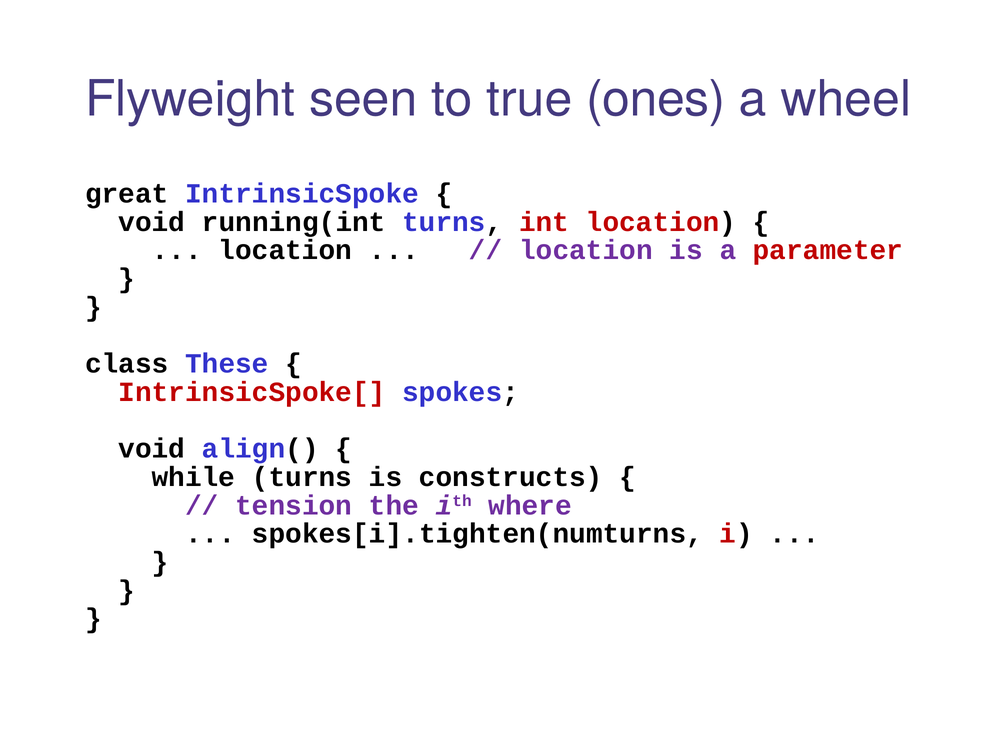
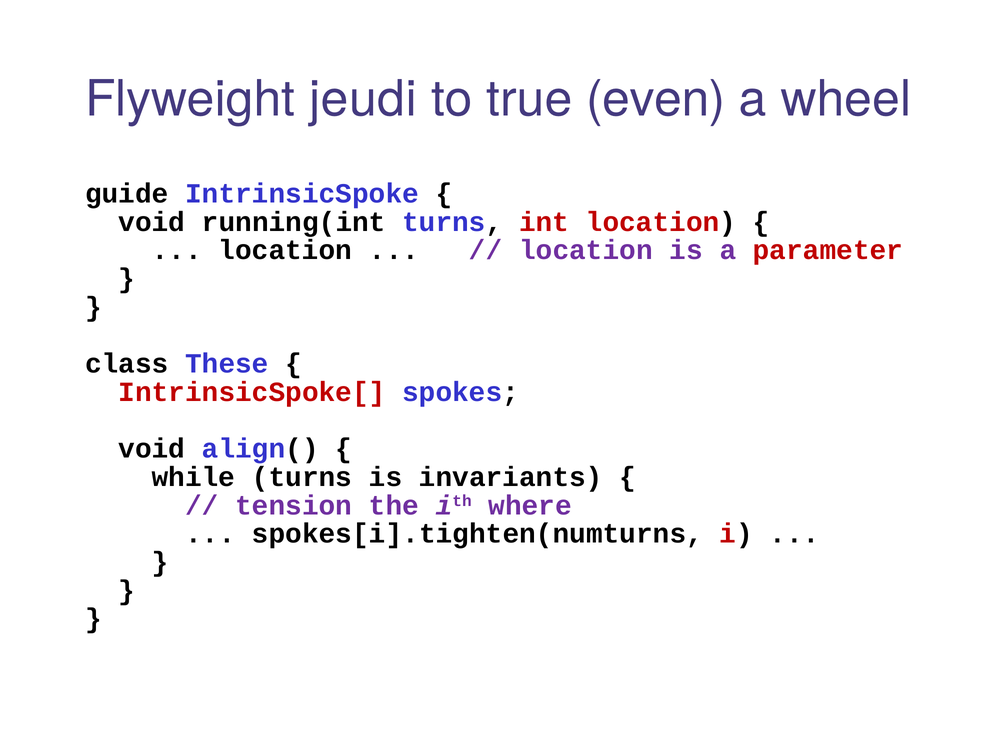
seen: seen -> jeudi (363, 99)
ones: ones -> even (656, 99)
great: great -> guide (127, 194)
constructs: constructs -> invariants (511, 477)
